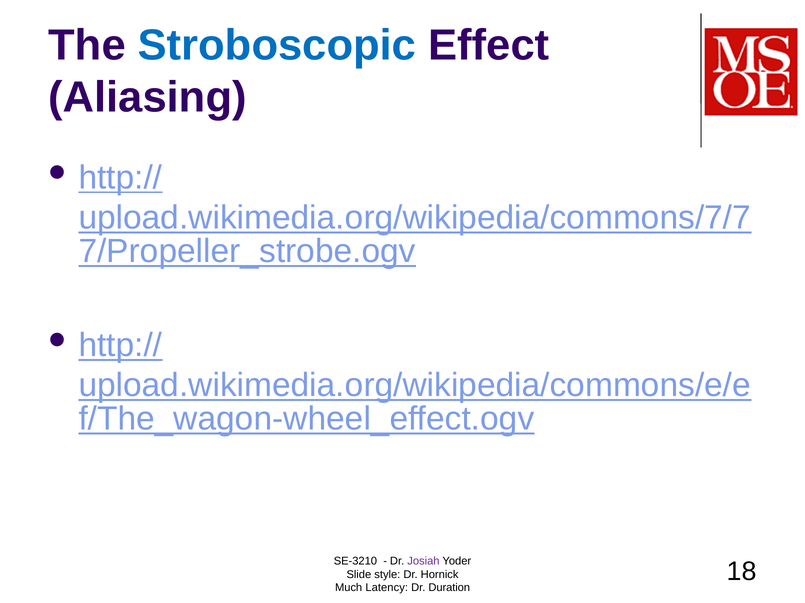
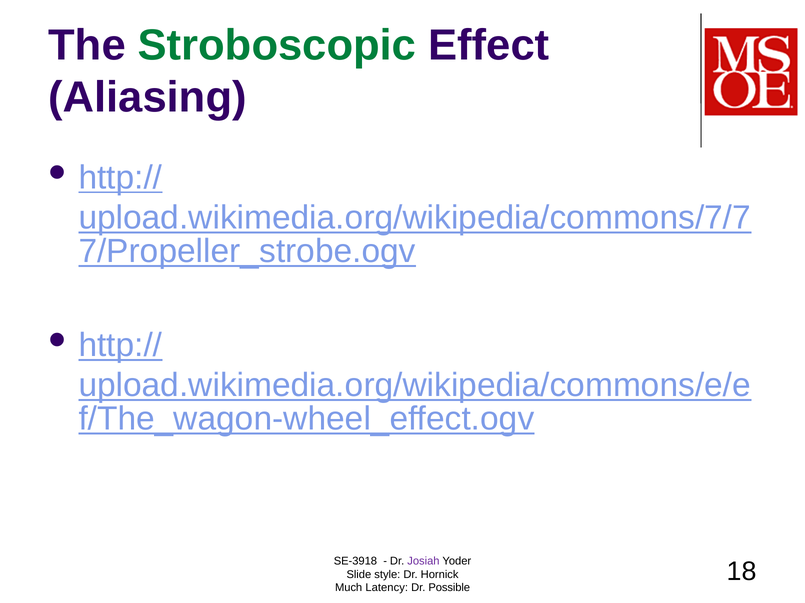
Stroboscopic colour: blue -> green (277, 45)
SE-3210: SE-3210 -> SE-3918 (355, 562)
Duration: Duration -> Possible (449, 588)
